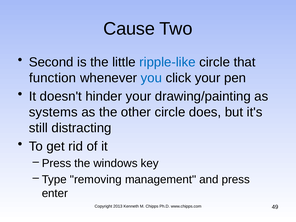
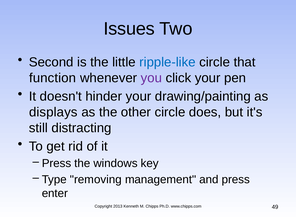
Cause: Cause -> Issues (129, 29)
you colour: blue -> purple (151, 78)
systems: systems -> displays (53, 112)
